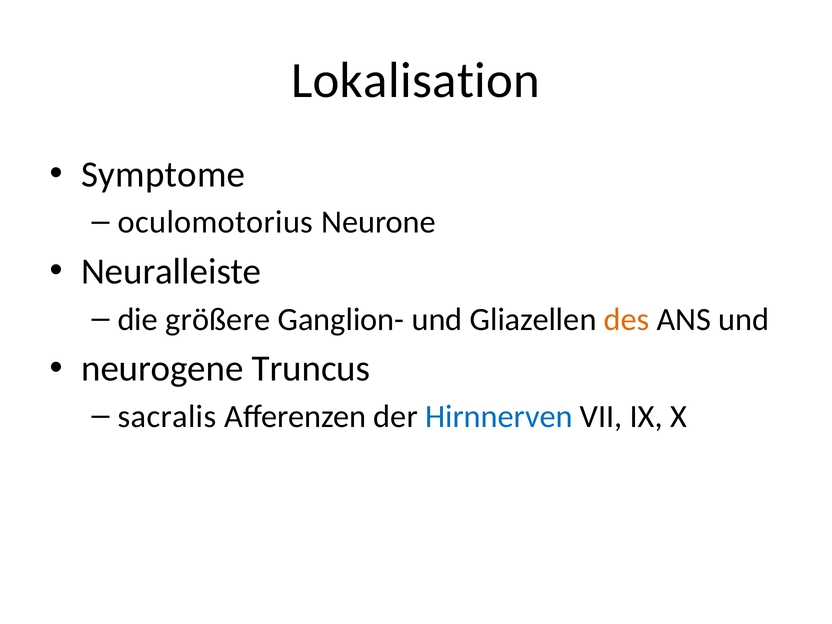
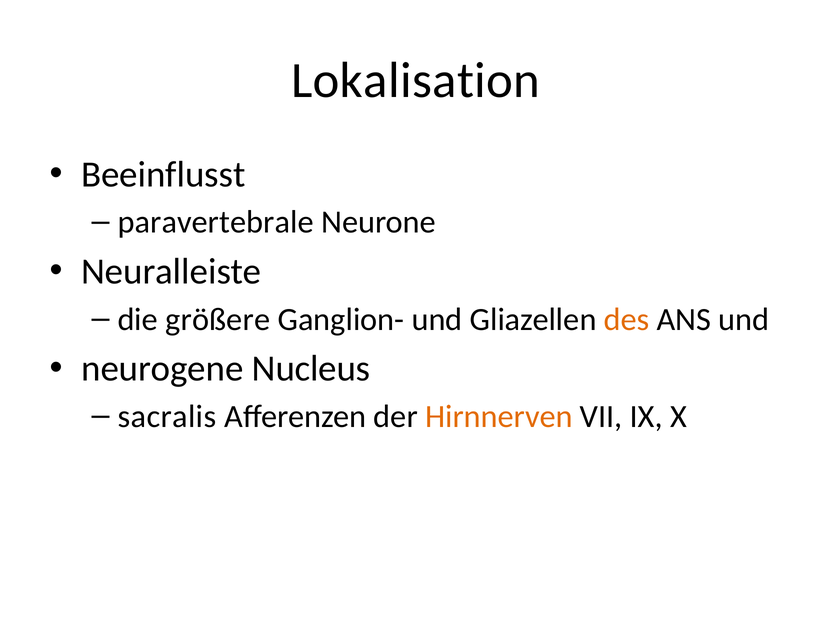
Symptome: Symptome -> Beeinflusst (163, 175)
oculomotorius: oculomotorius -> paravertebrale (216, 222)
Truncus: Truncus -> Nucleus (311, 369)
Hirnnerven colour: blue -> orange (499, 417)
